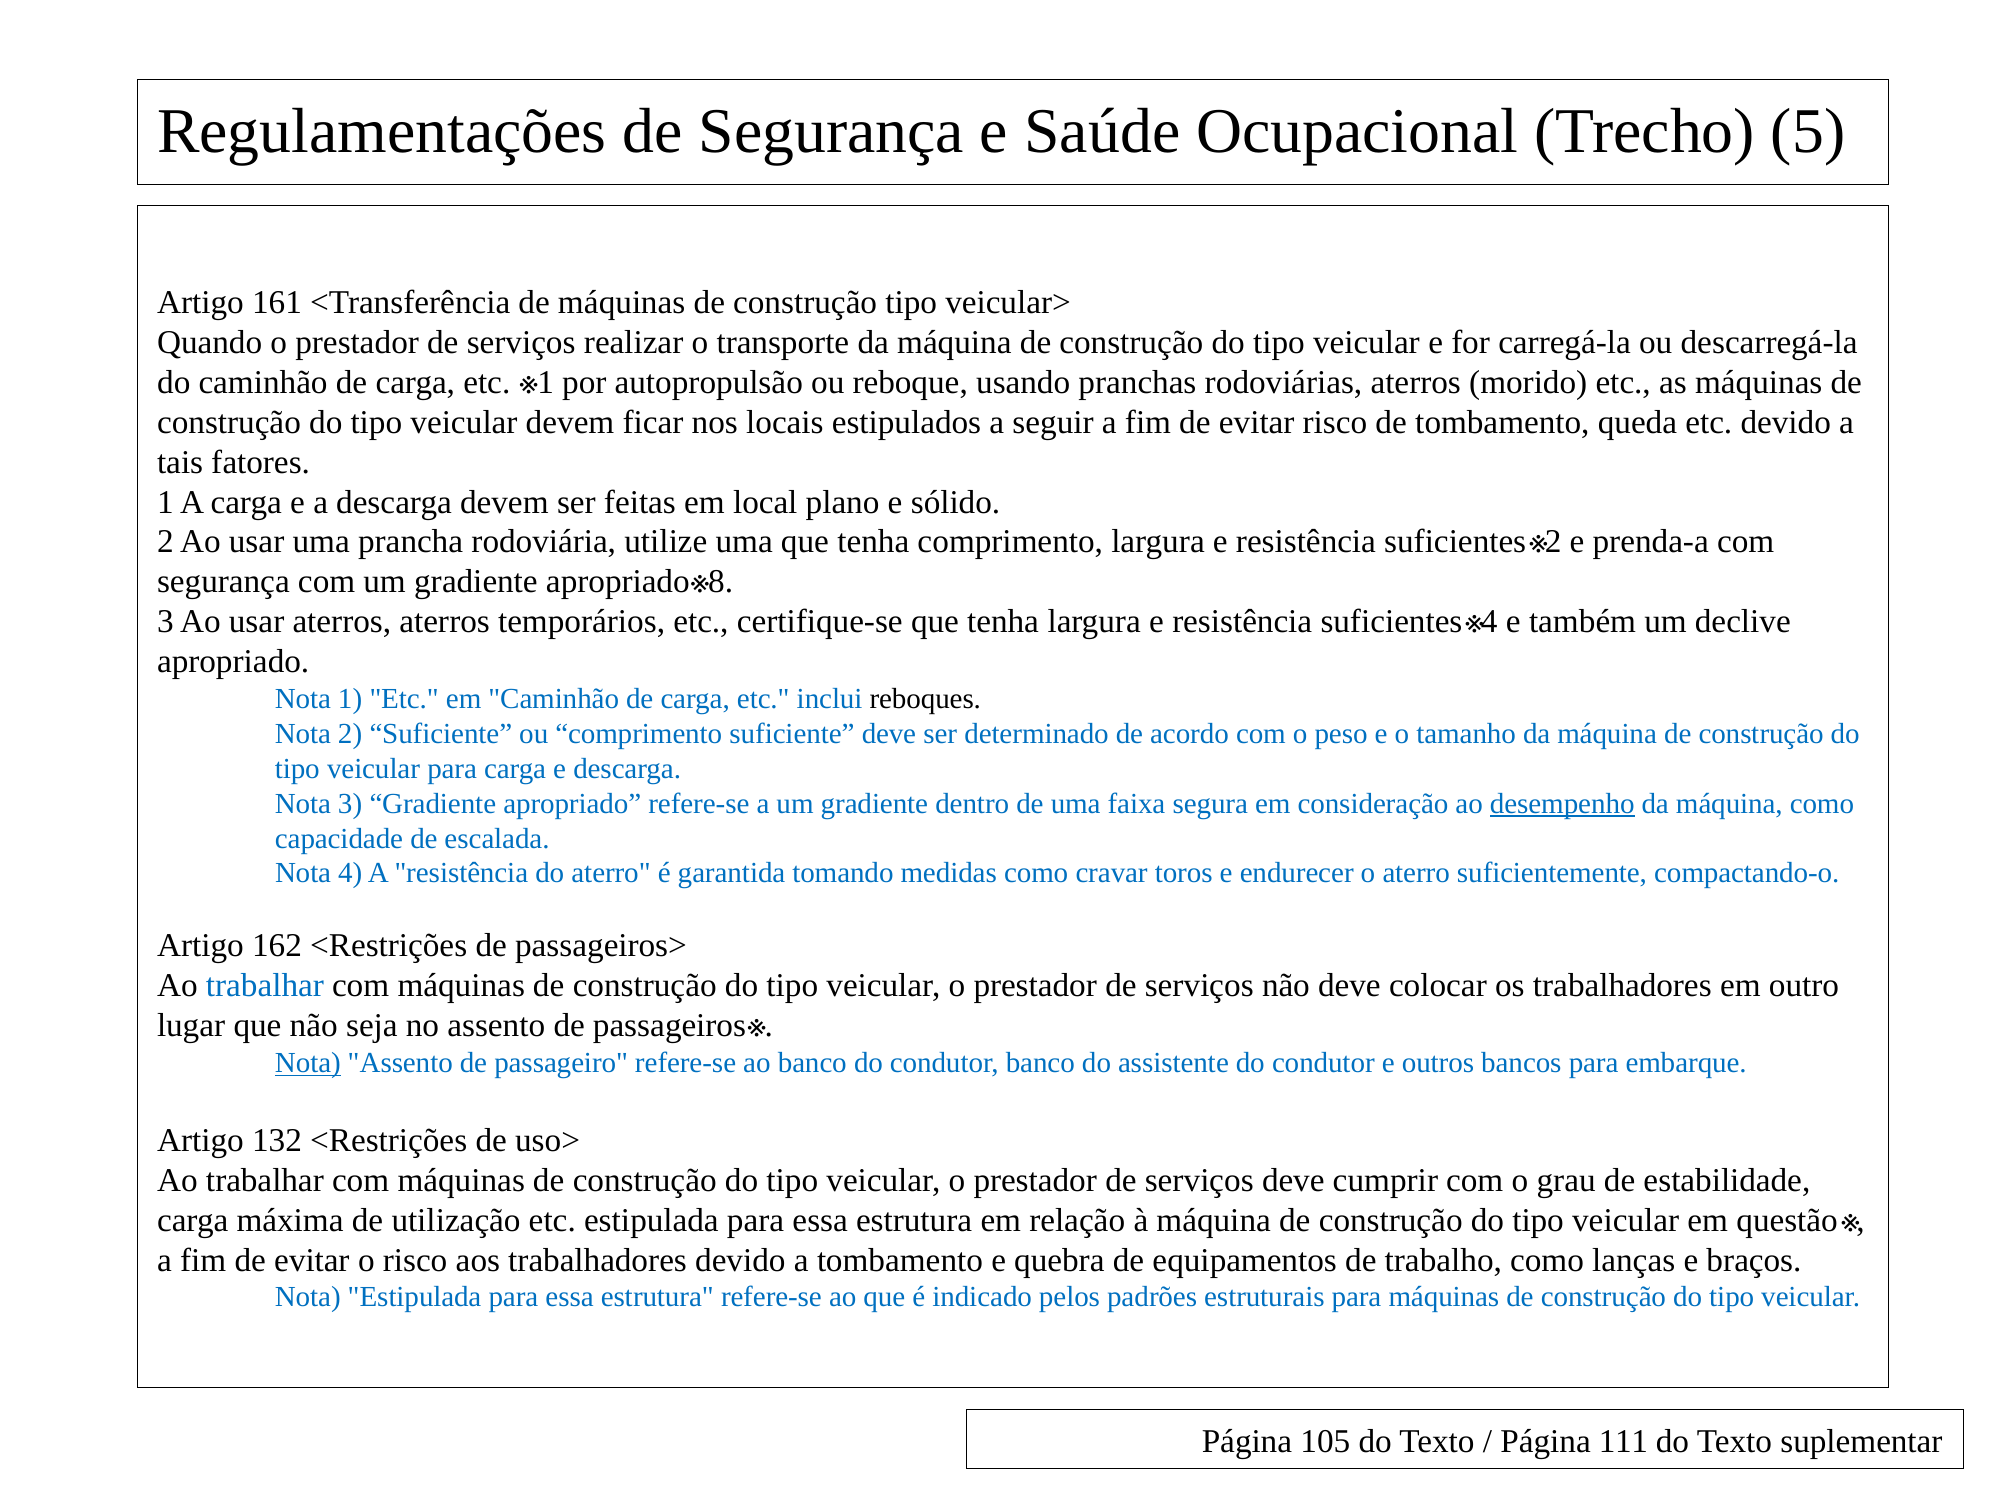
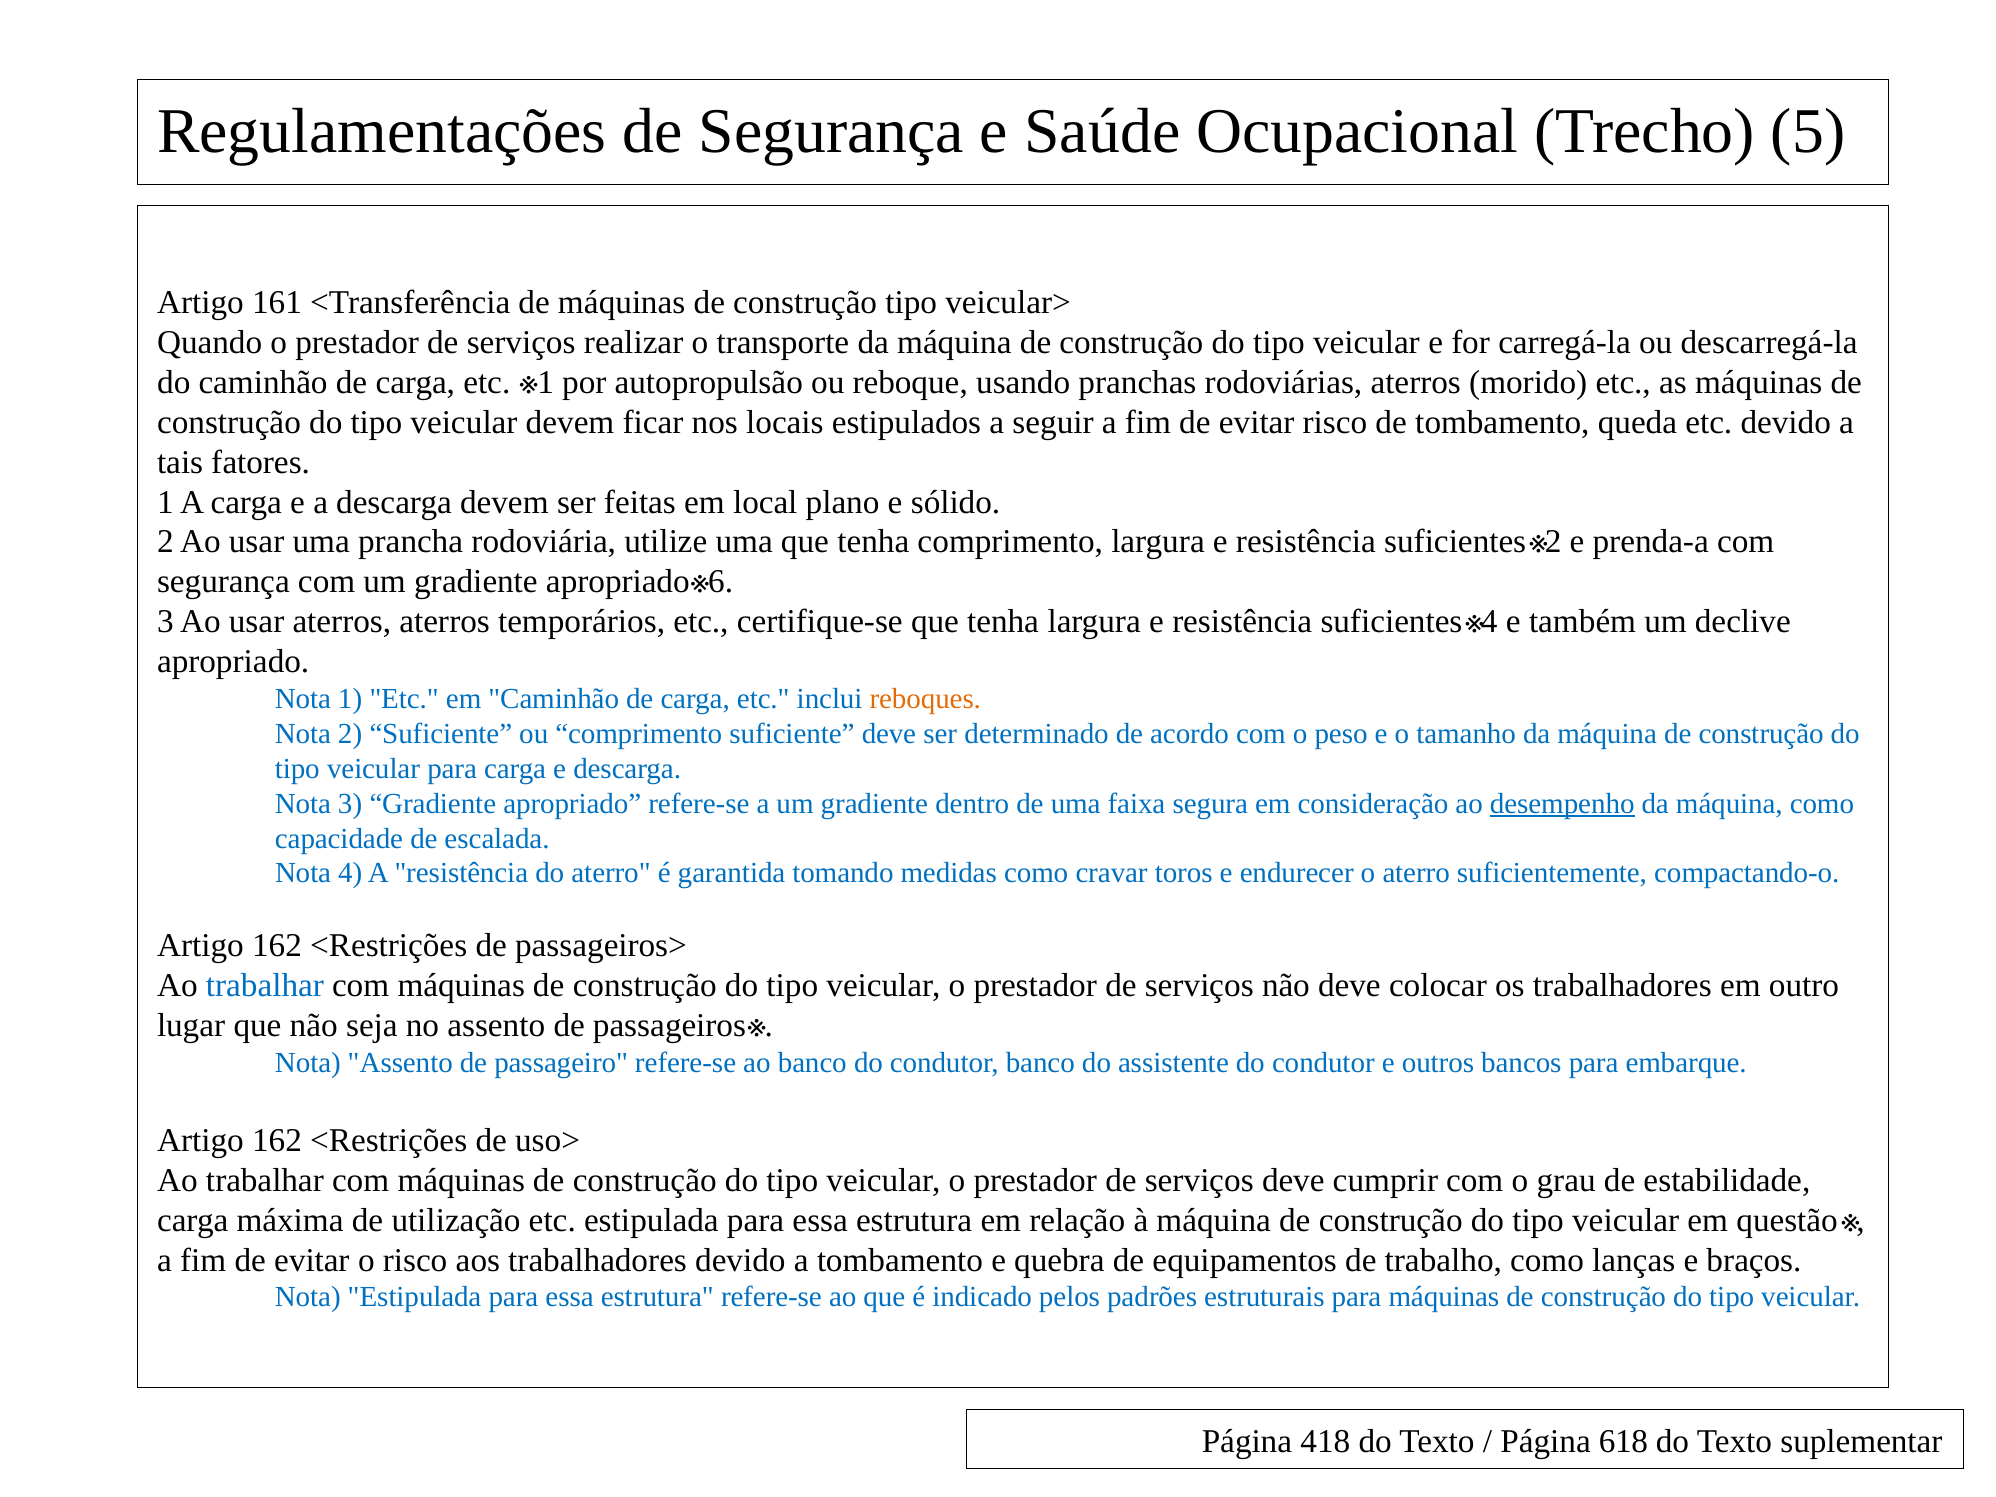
8: 8 -> 6 (721, 582)
reboques colour: black -> orange (925, 699)
Nota underline: present -> none (308, 1063)
132: 132 -> 162 (277, 1141)
105: 105 -> 418 (1325, 1441)
111: 111 -> 618 (1623, 1441)
